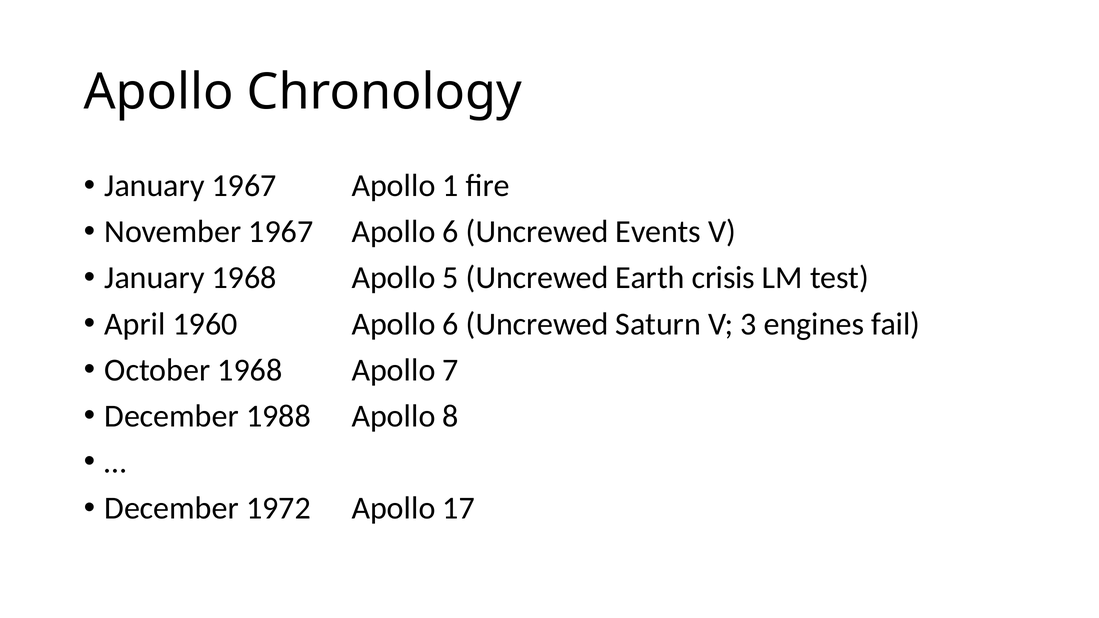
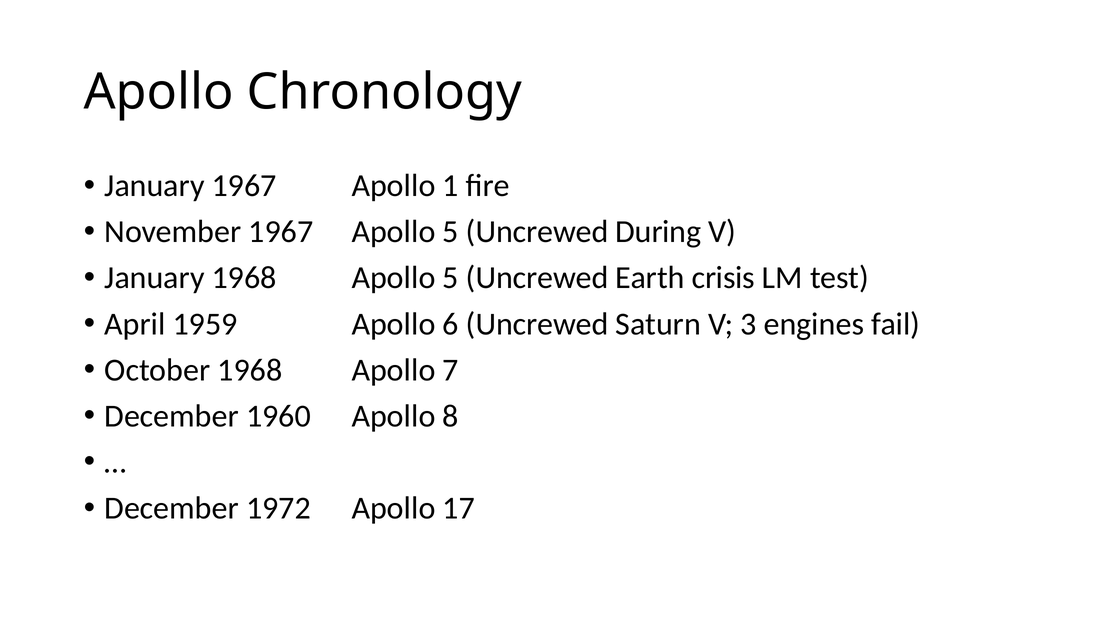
1967 Apollo 6: 6 -> 5 (451, 232)
Events: Events -> During (658, 232)
1960: 1960 -> 1959 (205, 324)
1988: 1988 -> 1960 (278, 416)
